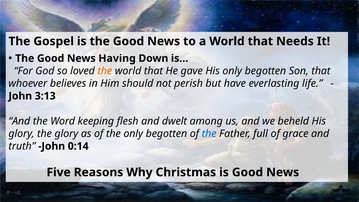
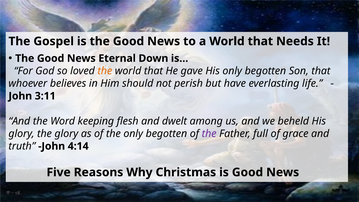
Having: Having -> Eternal (117, 58)
3:13: 3:13 -> 3:11 (45, 96)
the colour: blue -> purple (209, 134)
0:14: 0:14 -> 4:14 (78, 146)
